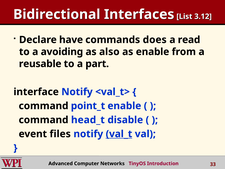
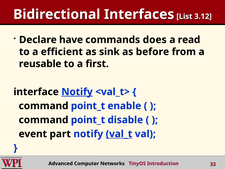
avoiding: avoiding -> efficient (62, 52)
also: also -> sink (109, 52)
as enable: enable -> before (152, 52)
part: part -> first (97, 64)
Notify underline: none -> present (77, 92)
head_t: head_t -> point_t (88, 120)
files: files -> part (60, 134)
